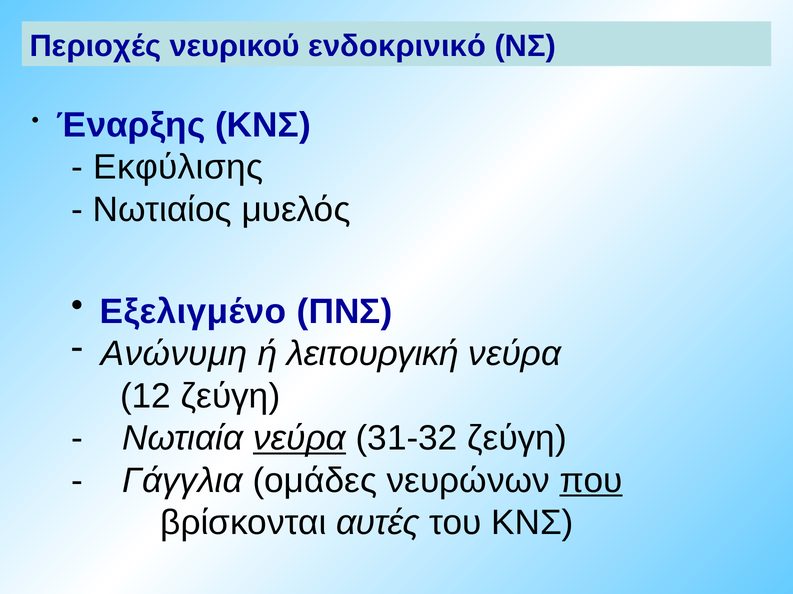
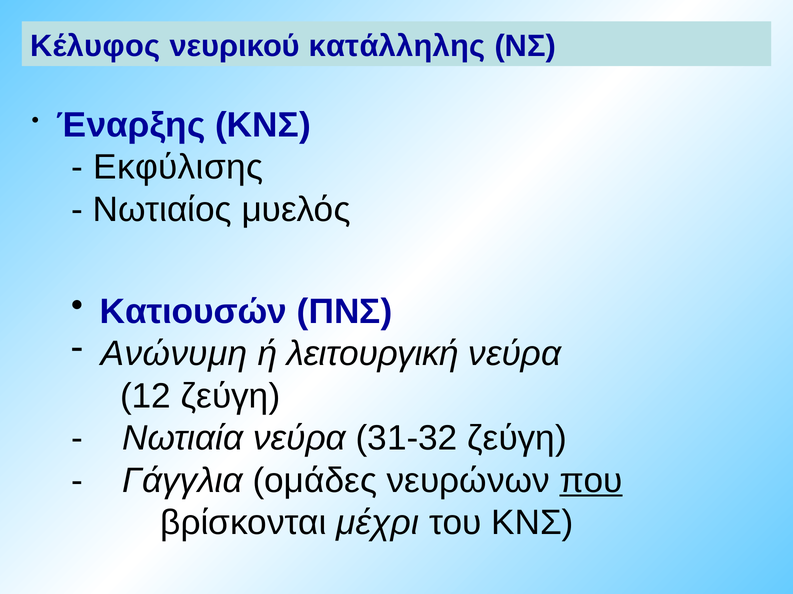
Περιοχές: Περιοχές -> Κέλυφος (95, 46)
ενδοκρινικό: ενδοκρινικό -> κατάλληλης (397, 46)
Εξελιγμένο: Εξελιγμένο -> Κατιουσών (193, 312)
νεύρα underline: present -> none (299, 439)
αυτές: αυτές -> μέχρι (378, 523)
